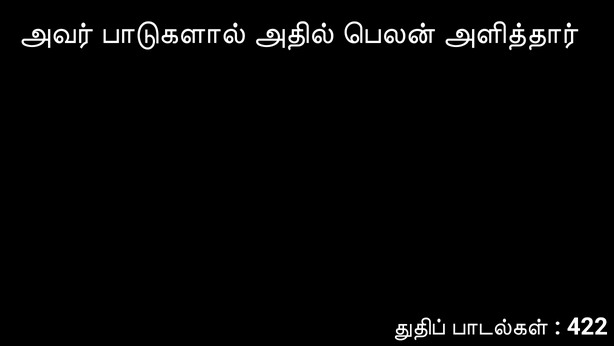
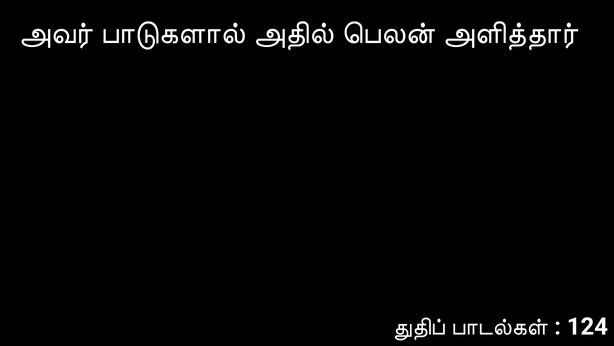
422: 422 -> 124 (587, 326)
